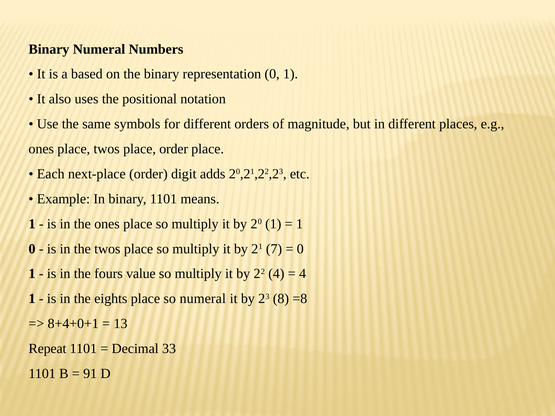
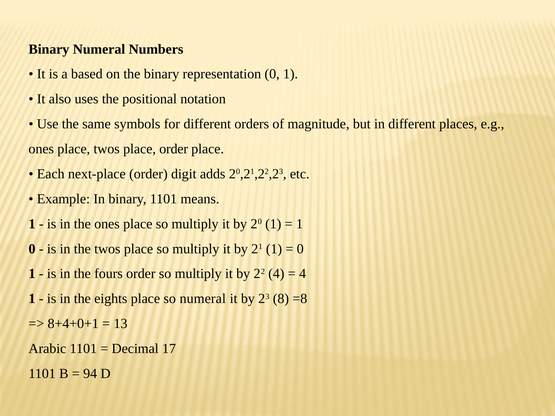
21 7: 7 -> 1 (274, 249)
fours value: value -> order (141, 274)
Repeat: Repeat -> Arabic (47, 349)
33: 33 -> 17 (169, 349)
91: 91 -> 94 (90, 374)
